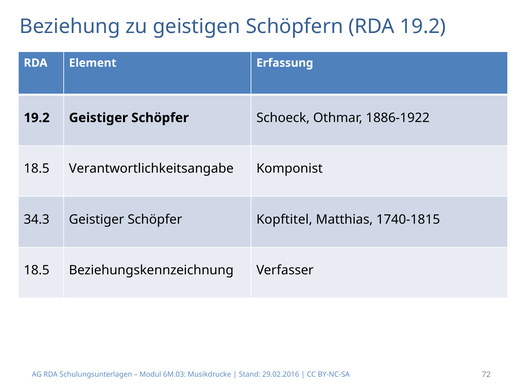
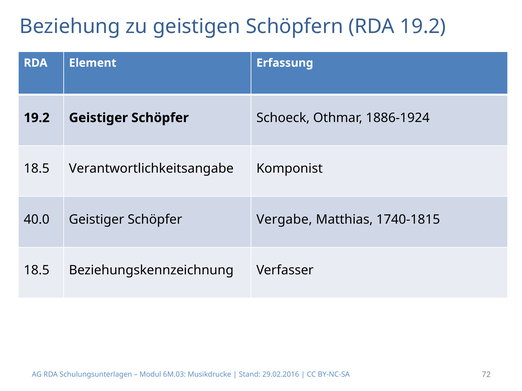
1886-1922: 1886-1922 -> 1886-1924 (398, 118)
34.3: 34.3 -> 40.0 (37, 220)
Kopftitel: Kopftitel -> Vergabe (284, 220)
